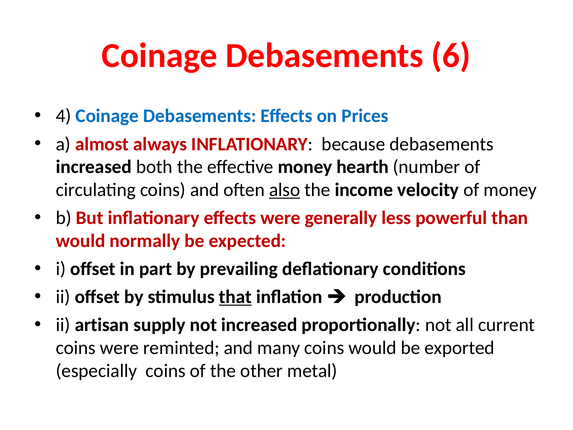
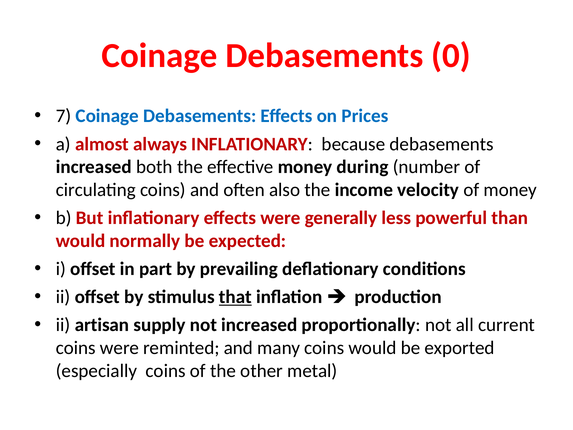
6: 6 -> 0 (451, 55)
4: 4 -> 7 (64, 116)
hearth: hearth -> during (363, 167)
also underline: present -> none (285, 190)
